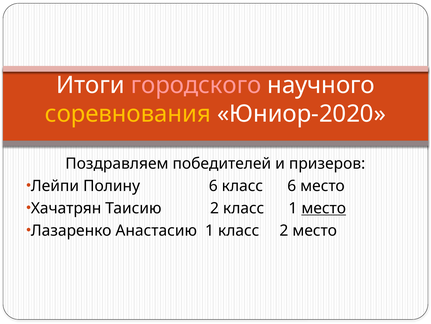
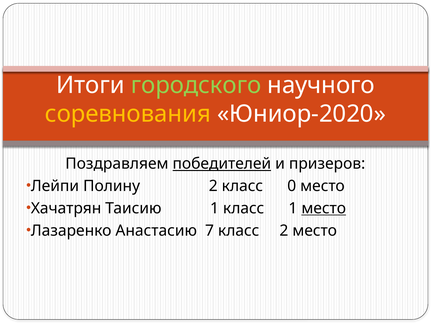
городского colour: pink -> light green (196, 85)
победителей underline: none -> present (222, 163)
Полину 6: 6 -> 2 (213, 186)
класс 6: 6 -> 0 (292, 186)
Таисию 2: 2 -> 1 (214, 208)
Анастасию 1: 1 -> 7 (210, 230)
